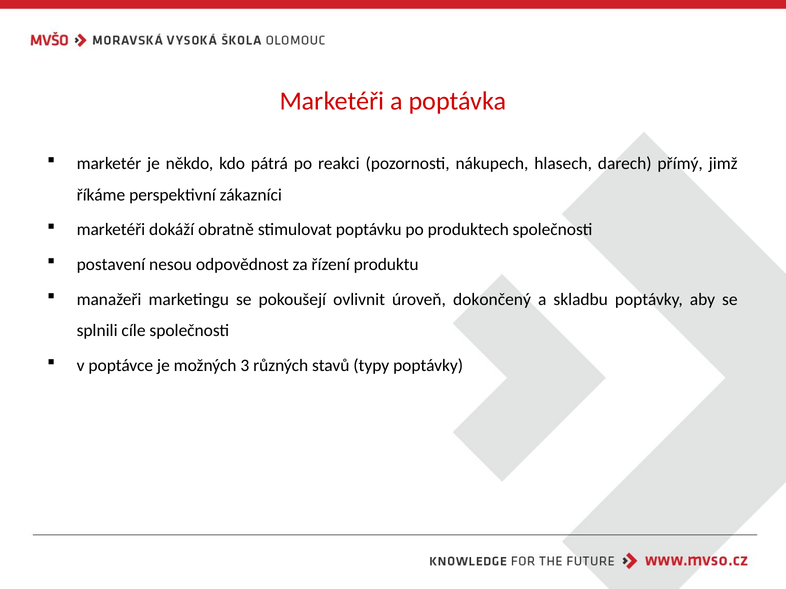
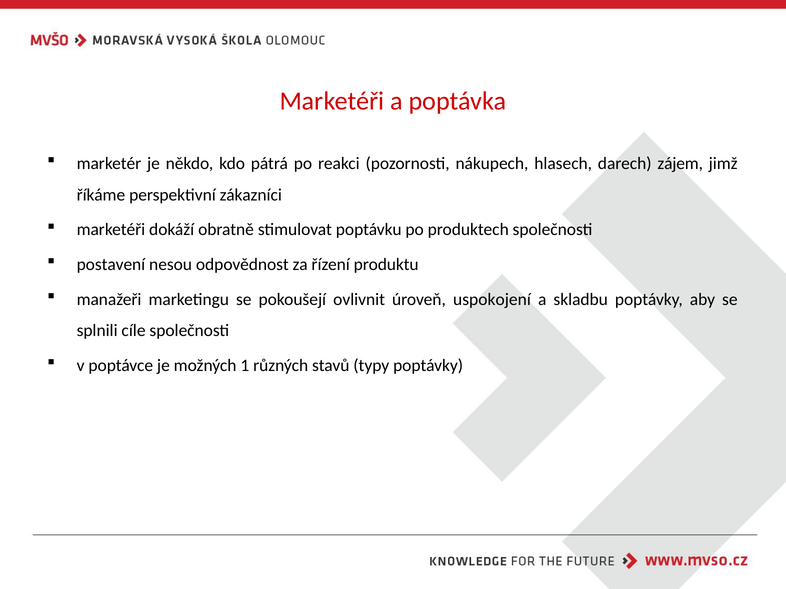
přímý: přímý -> zájem (680, 164)
dokončený: dokončený -> uspokojení (492, 300)
3: 3 -> 1 (245, 366)
